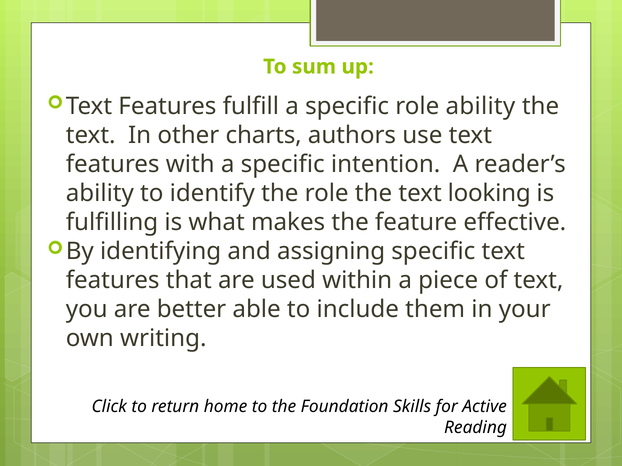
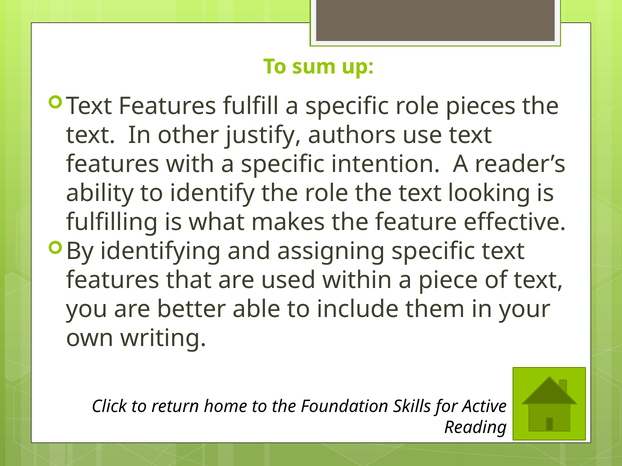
role ability: ability -> pieces (481, 106)
charts: charts -> justify (263, 135)
